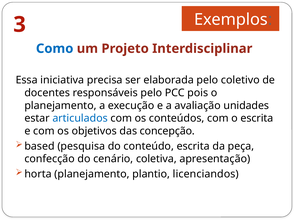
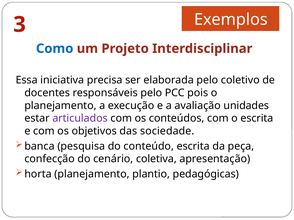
articulados colour: blue -> purple (80, 119)
concepção: concepção -> sociedade (167, 131)
based: based -> banca (40, 146)
licenciandos: licenciandos -> pedagógicas (206, 174)
